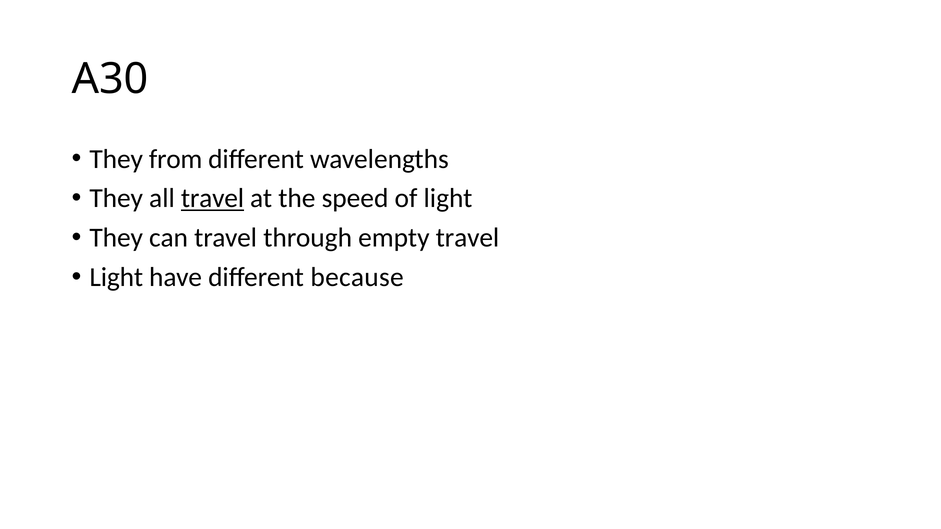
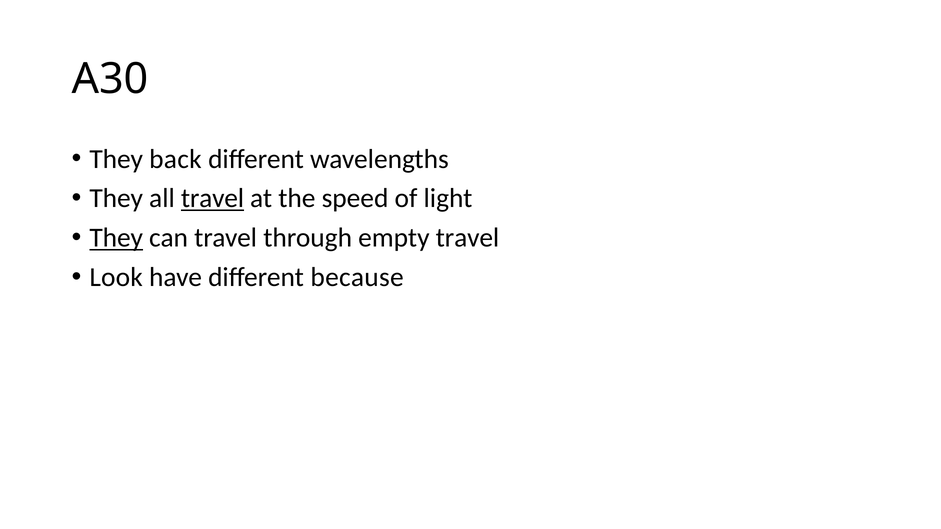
from: from -> back (175, 159)
They underline: none -> present (116, 238)
Light: Light -> Look (116, 277)
